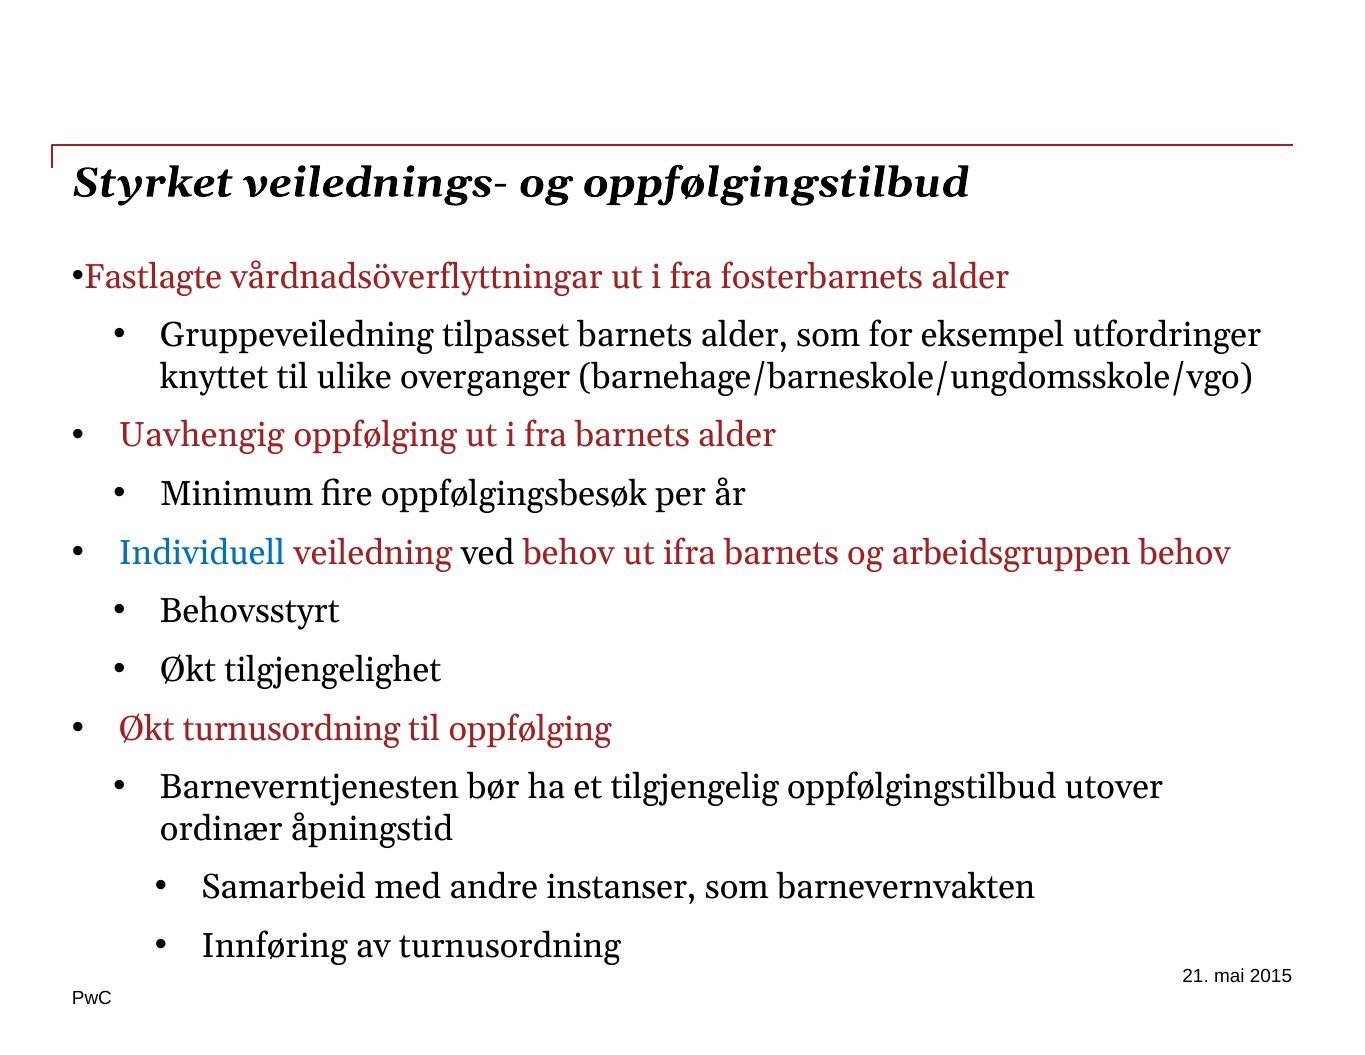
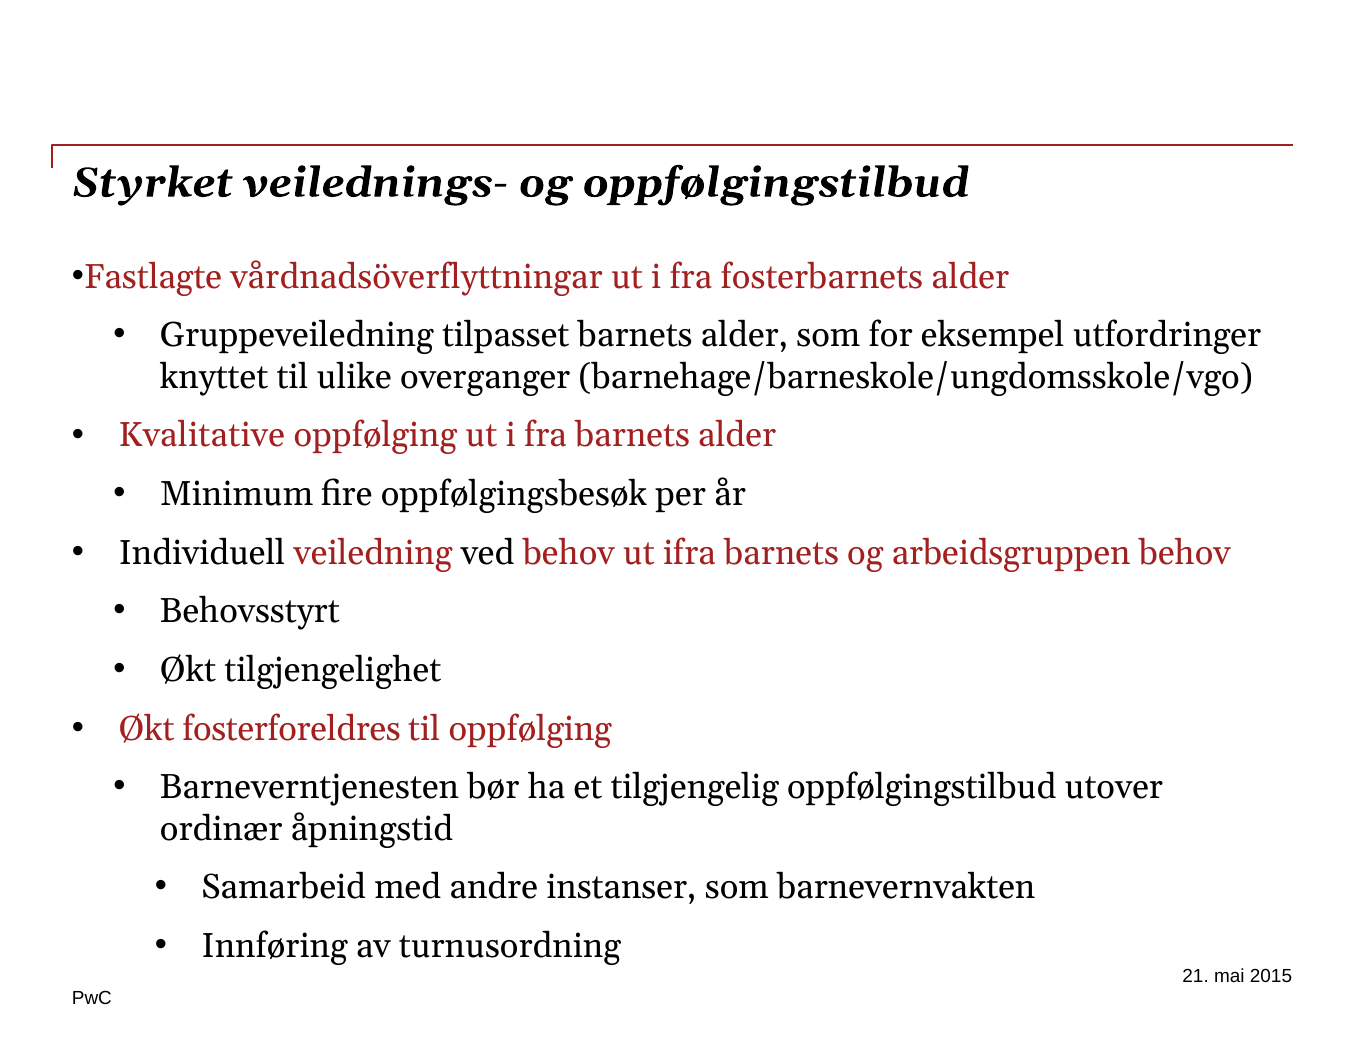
Uavhengig: Uavhengig -> Kvalitative (202, 435)
Individuell colour: blue -> black (202, 553)
Økt turnusordning: turnusordning -> fosterforeldres (292, 729)
